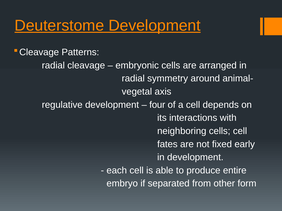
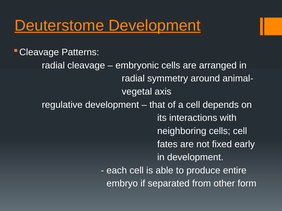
four: four -> that (157, 105)
